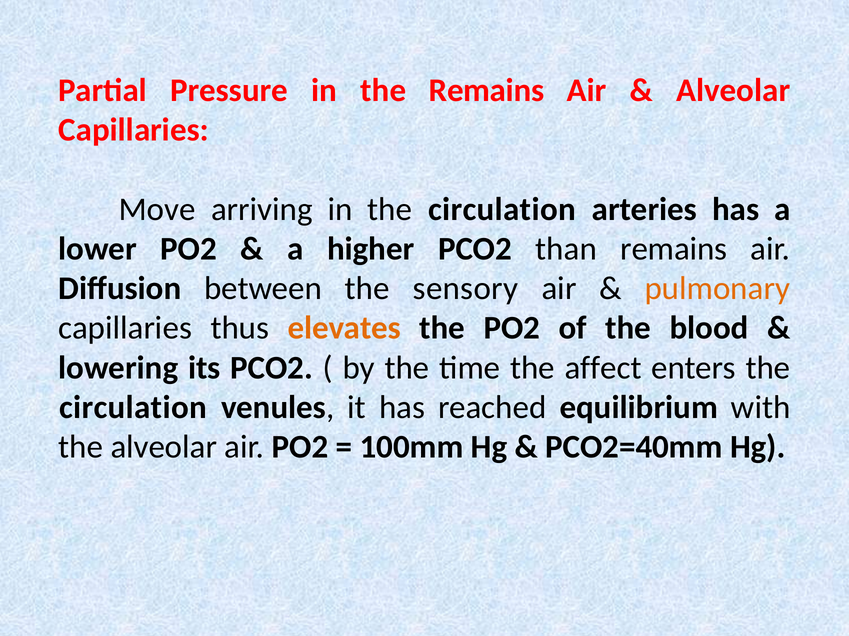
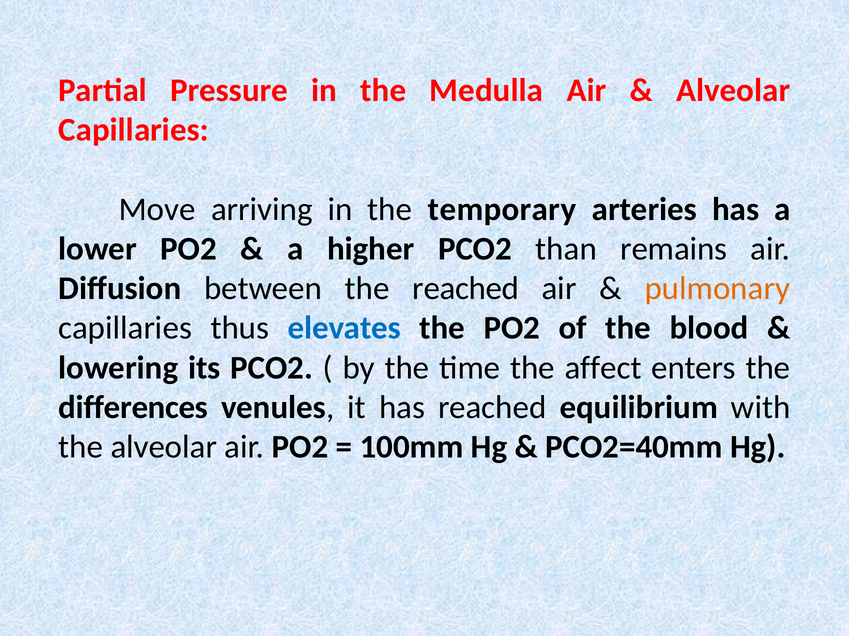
the Remains: Remains -> Medulla (486, 91)
in the circulation: circulation -> temporary (502, 210)
the sensory: sensory -> reached (466, 289)
elevates colour: orange -> blue (344, 328)
circulation: circulation -> differences (133, 408)
